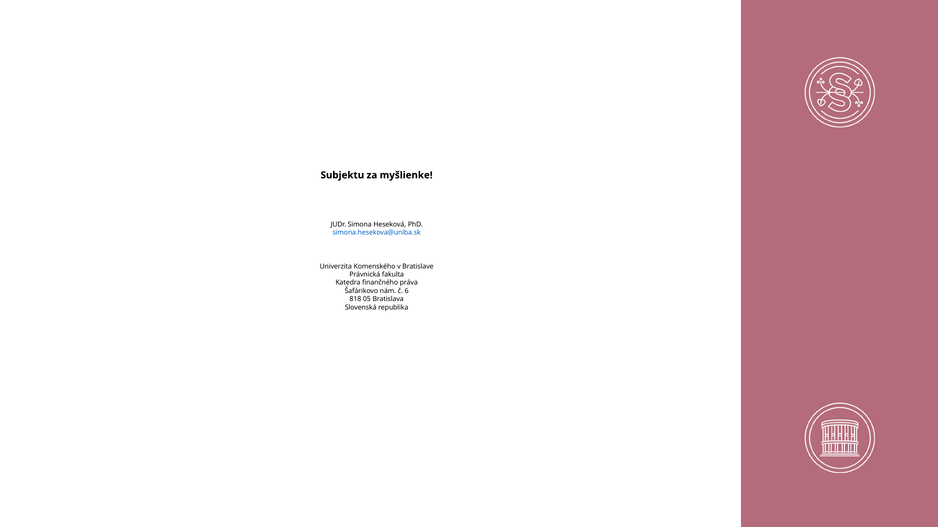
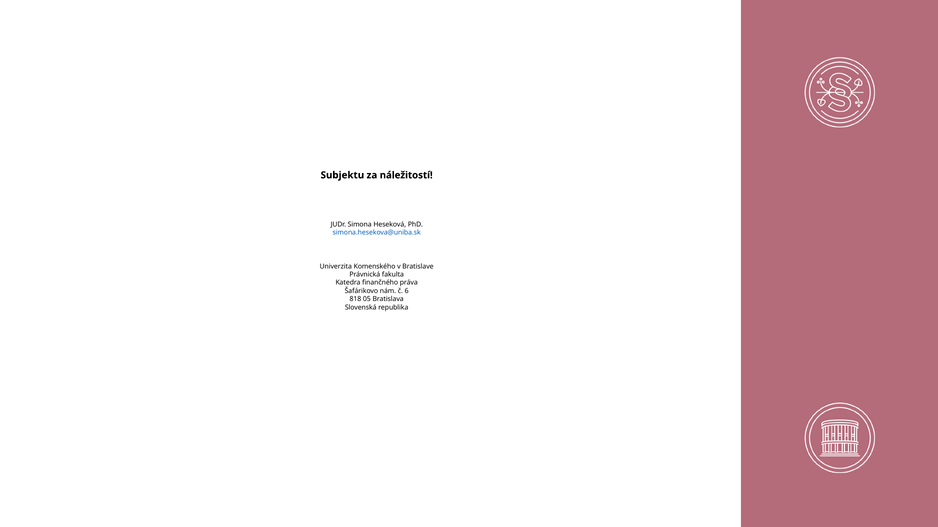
myšlienke: myšlienke -> náležitostí (406, 175)
